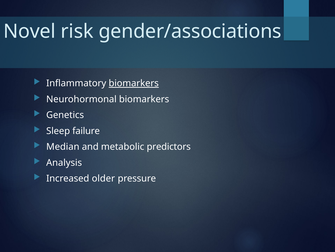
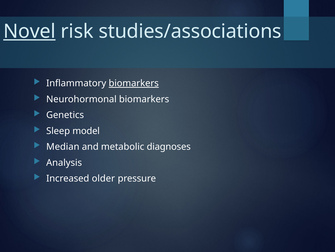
Novel underline: none -> present (30, 31)
gender/associations: gender/associations -> studies/associations (190, 31)
failure: failure -> model (86, 131)
predictors: predictors -> diagnoses (169, 146)
